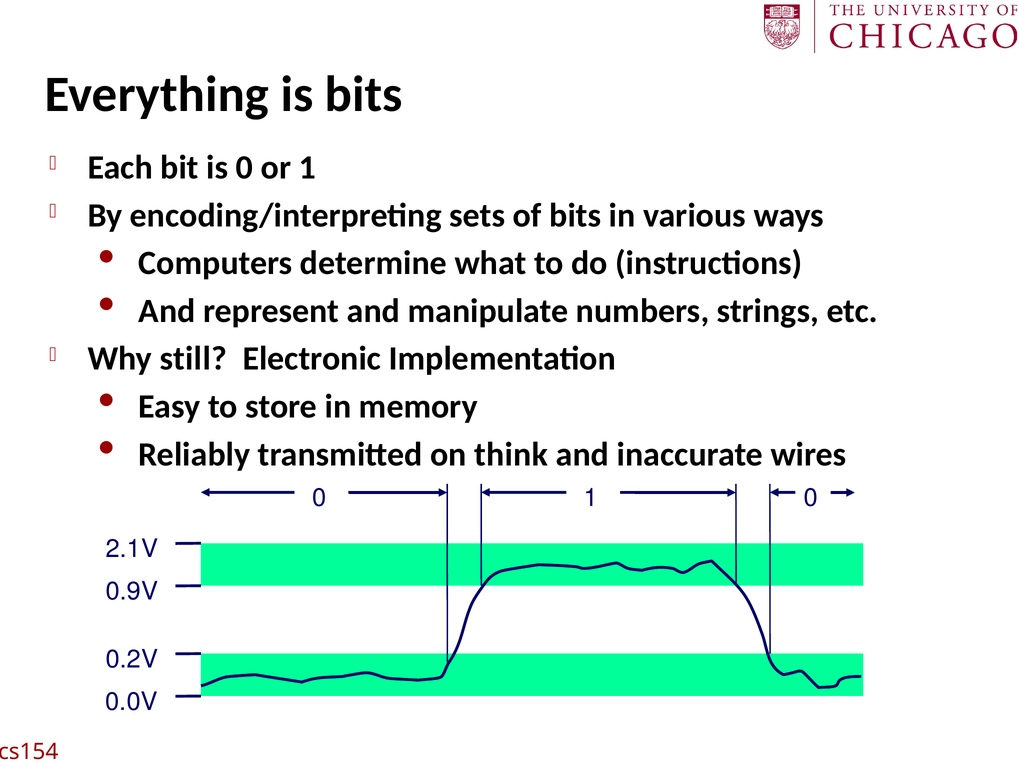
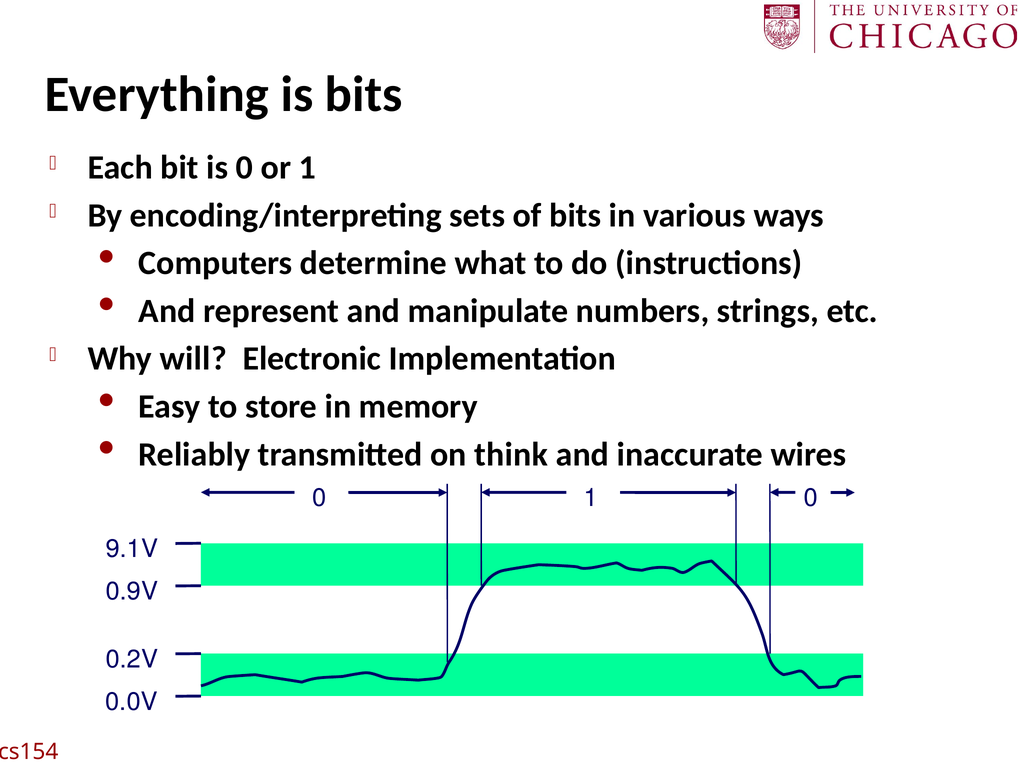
still: still -> will (193, 359)
2.1V: 2.1V -> 9.1V (132, 549)
